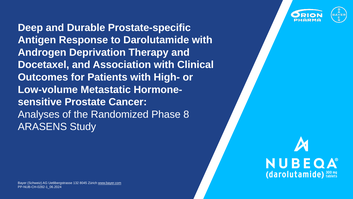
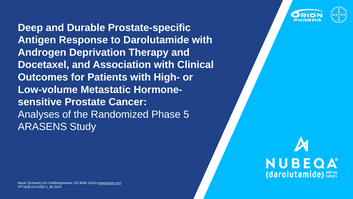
8: 8 -> 5 (186, 114)
